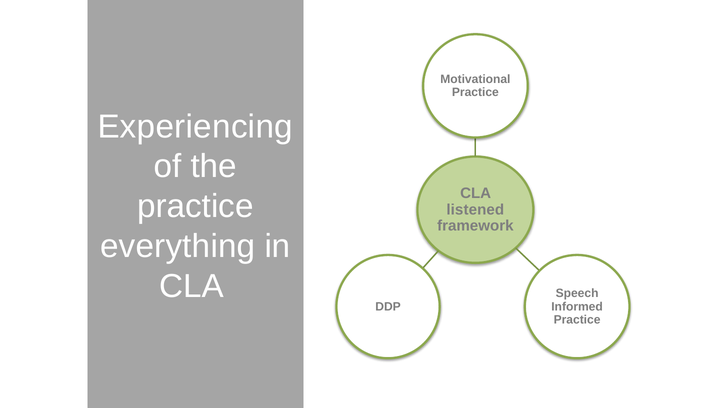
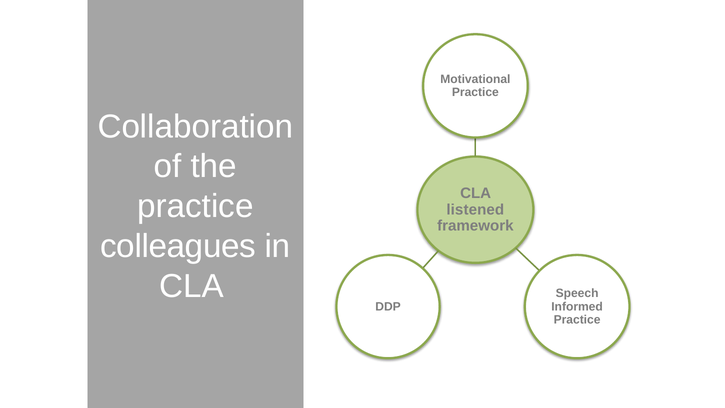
Experiencing: Experiencing -> Collaboration (195, 126)
everything: everything -> colleagues (178, 246)
